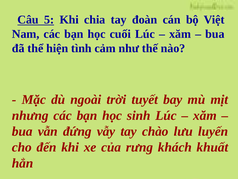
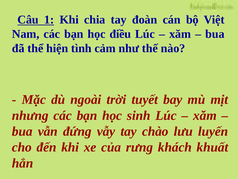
5: 5 -> 1 (49, 20)
cuối: cuối -> điều (120, 34)
